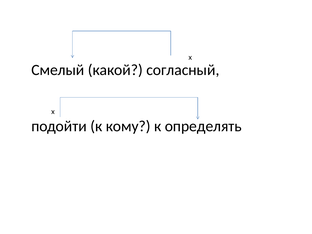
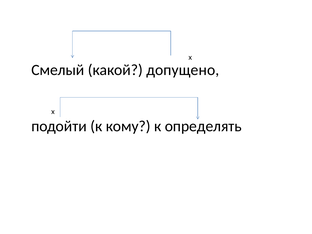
согласный: согласный -> допущено (183, 70)
